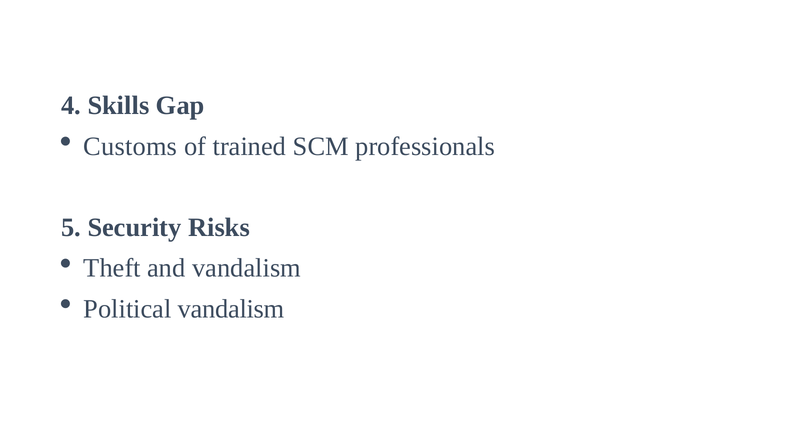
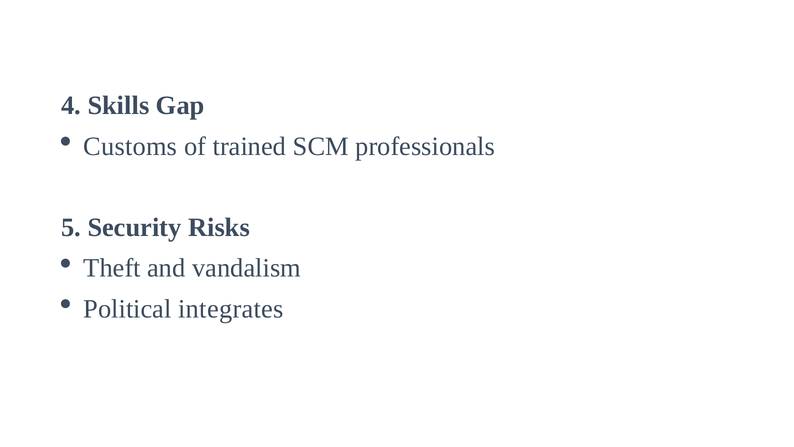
Political vandalism: vandalism -> integrates (231, 309)
